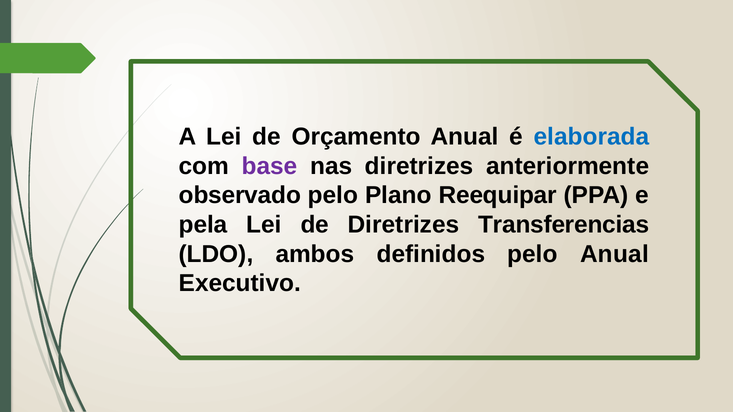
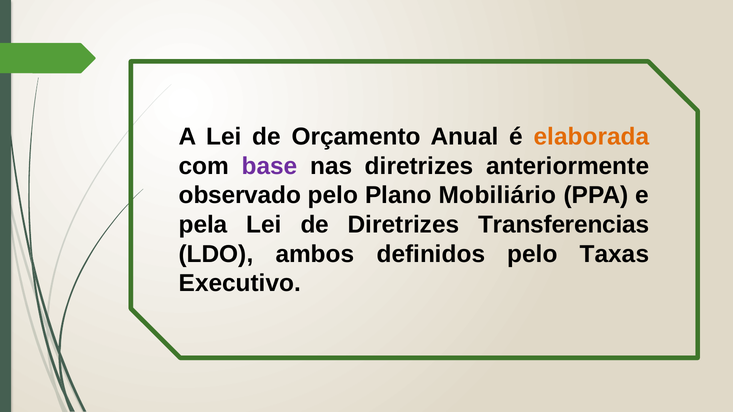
elaborada colour: blue -> orange (591, 137)
Reequipar: Reequipar -> Mobiliário (498, 195)
pelo Anual: Anual -> Taxas (615, 254)
